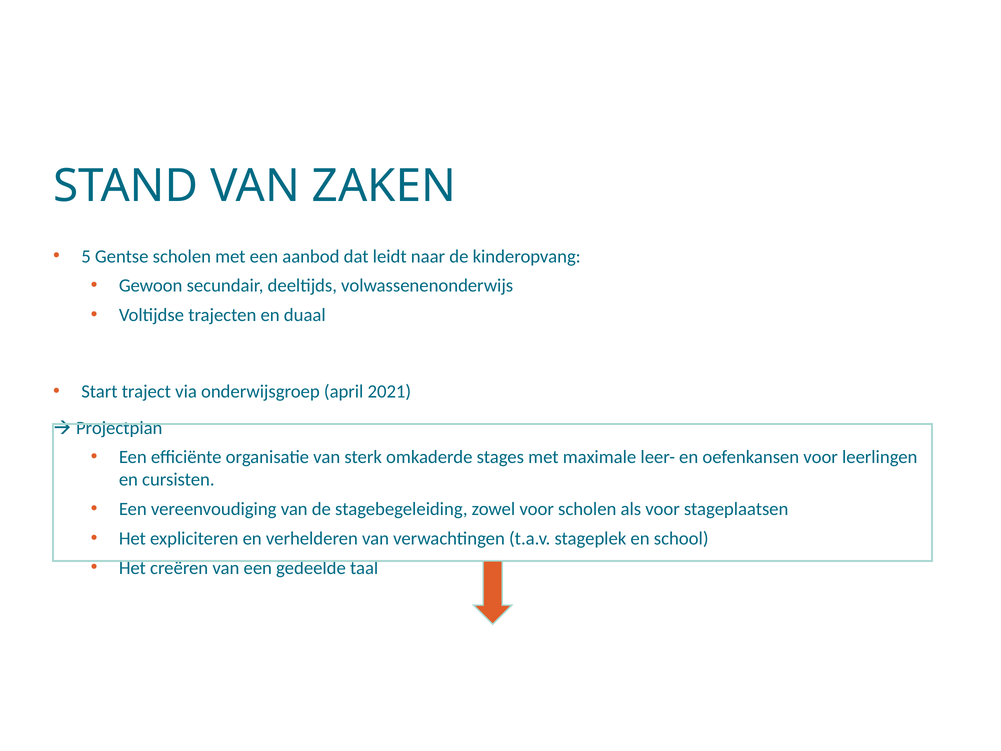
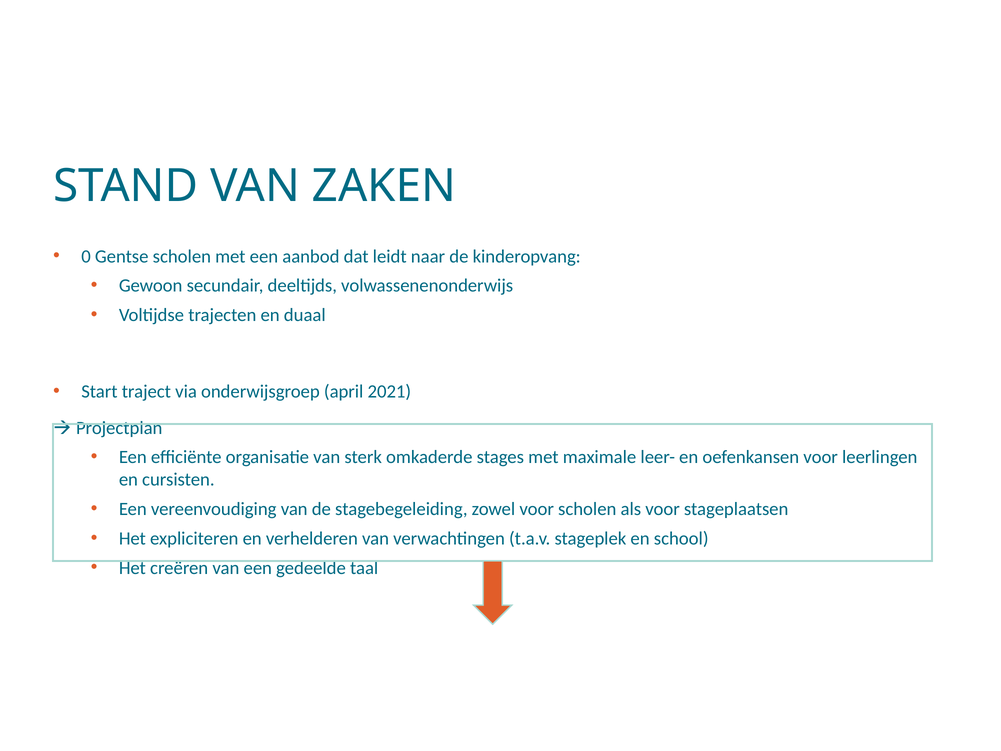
5: 5 -> 0 (86, 256)
